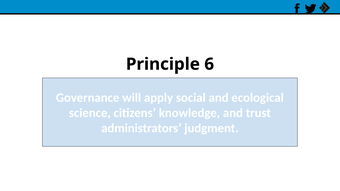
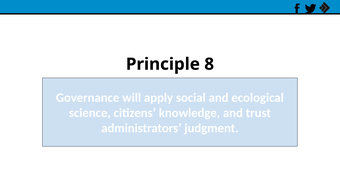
6: 6 -> 8 (209, 64)
